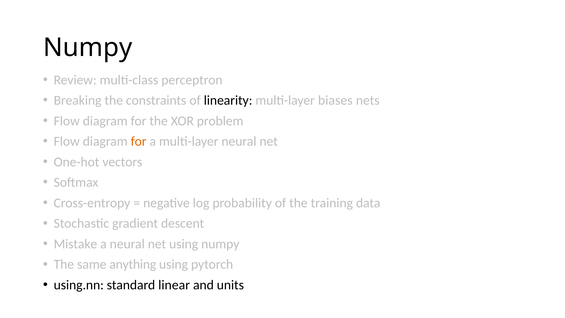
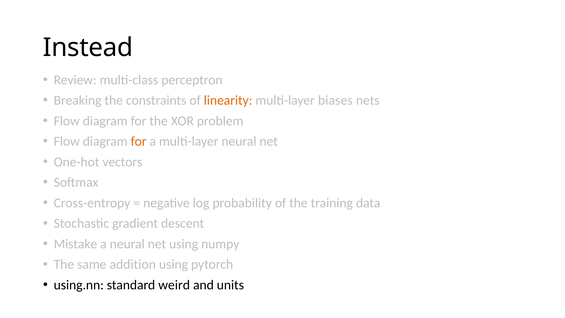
Numpy: Numpy -> Instead (88, 47)
linearity colour: black -> orange (228, 100)
anything: anything -> addition (133, 264)
linear: linear -> weird (174, 285)
